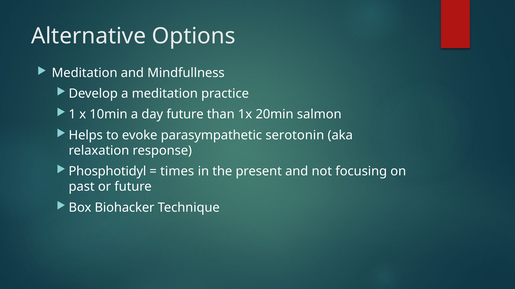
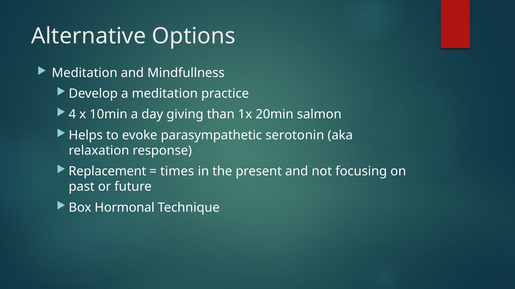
1: 1 -> 4 (72, 115)
day future: future -> giving (185, 115)
Phosphotidyl: Phosphotidyl -> Replacement (107, 172)
Biohacker: Biohacker -> Hormonal (125, 208)
